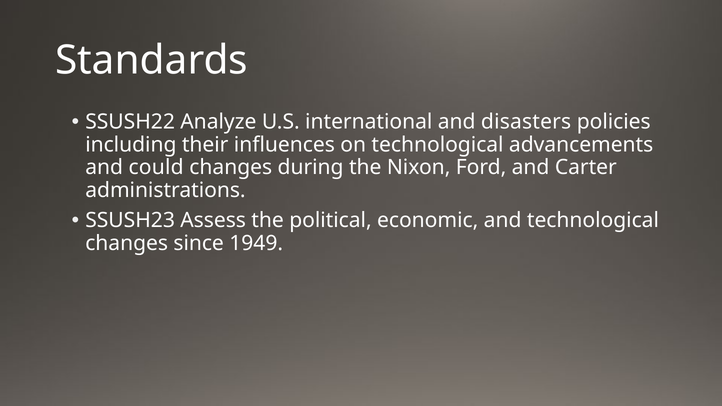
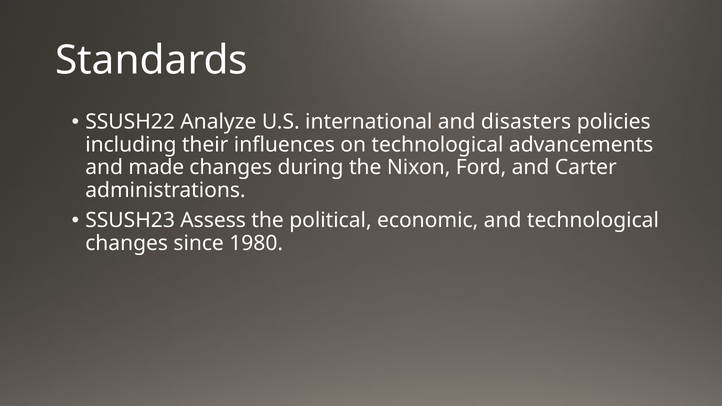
could: could -> made (156, 168)
1949: 1949 -> 1980 (256, 243)
